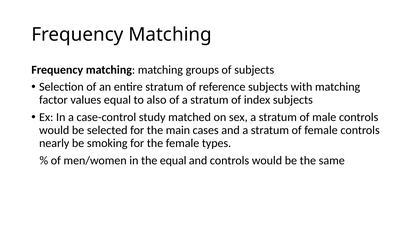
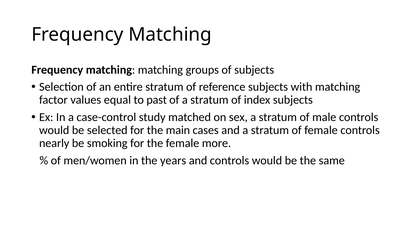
also: also -> past (157, 100)
types: types -> more (216, 143)
the equal: equal -> years (173, 160)
